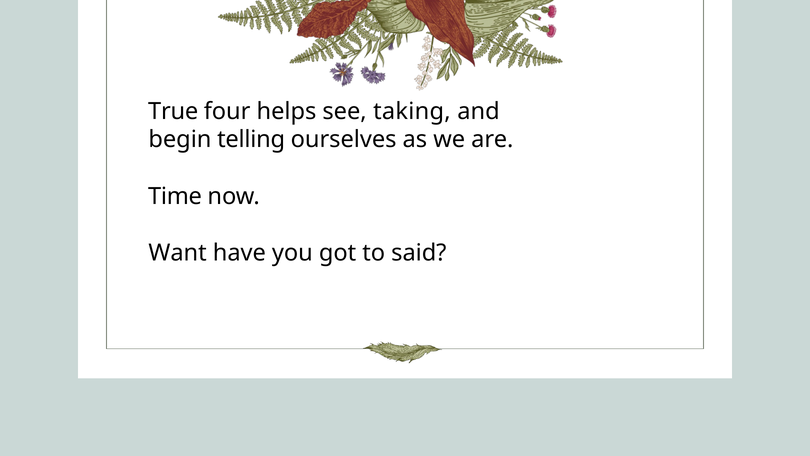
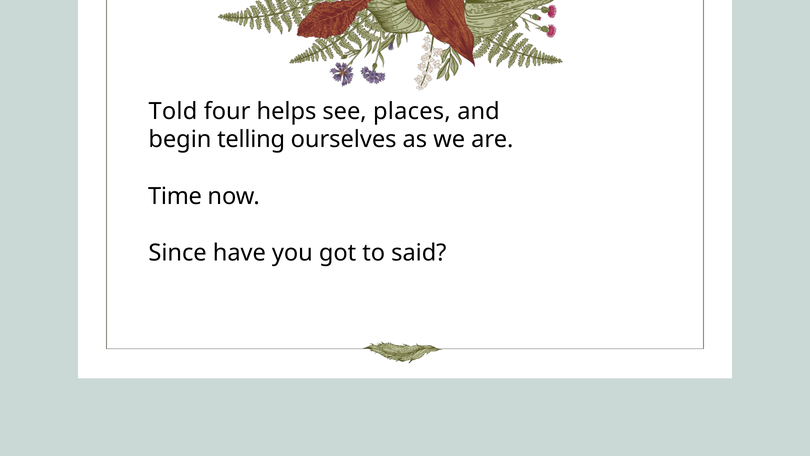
True: True -> Told (173, 111)
taking: taking -> places (412, 111)
Want: Want -> Since (178, 253)
